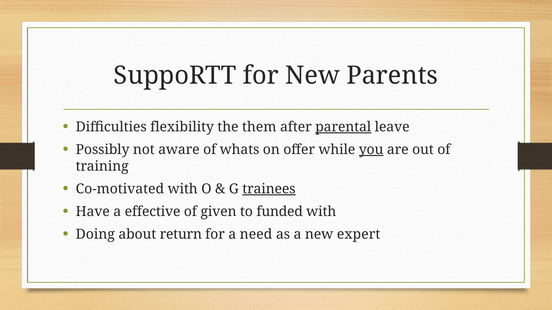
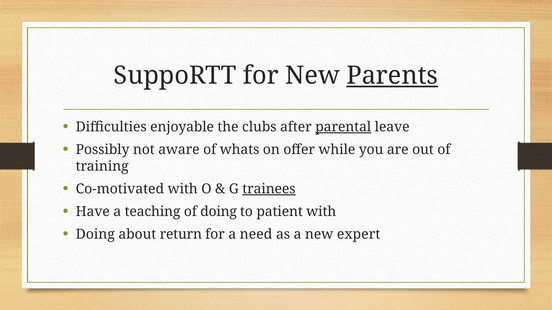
Parents underline: none -> present (392, 76)
flexibility: flexibility -> enjoyable (182, 127)
them: them -> clubs (259, 127)
you underline: present -> none (371, 150)
effective: effective -> teaching (153, 212)
of given: given -> doing (219, 212)
funded: funded -> patient (280, 212)
